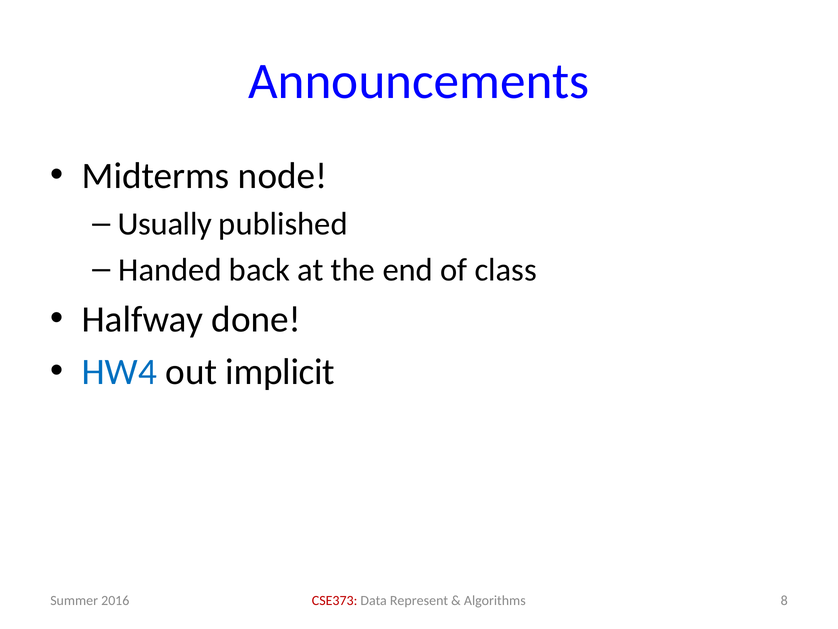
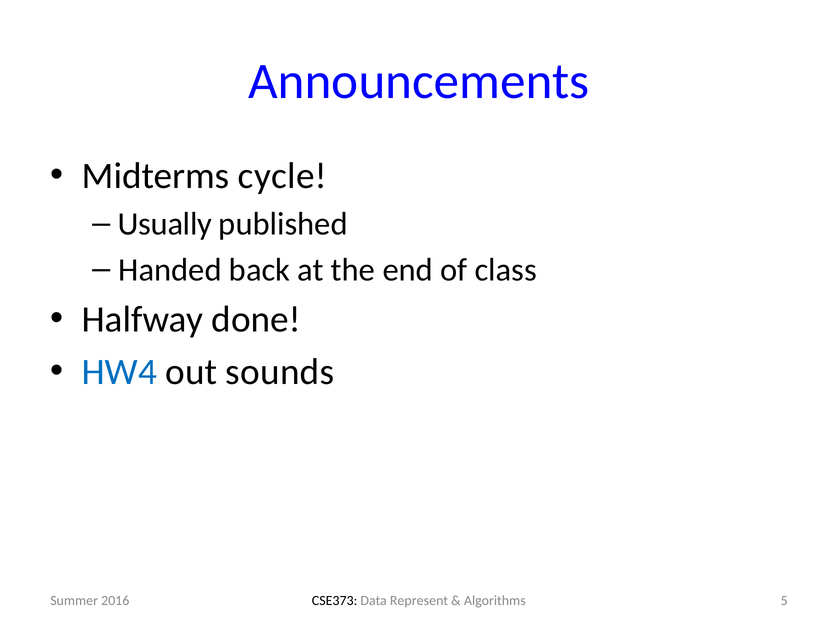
node: node -> cycle (283, 176)
implicit: implicit -> sounds (280, 371)
CSE373 colour: red -> black (335, 600)
8: 8 -> 5 (784, 600)
